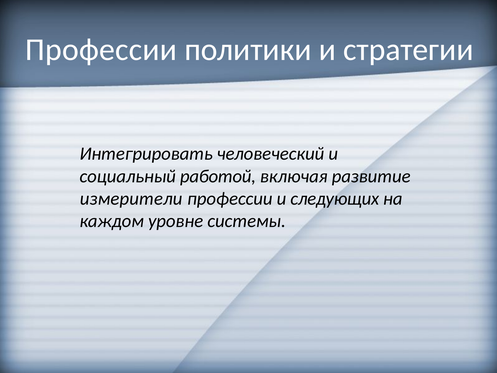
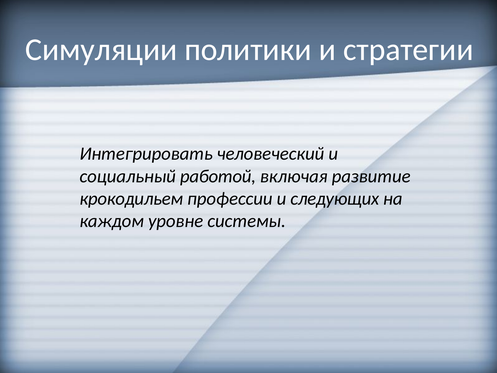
Профессии: Профессии -> Симуляции (101, 50)
измерители: измерители -> крокодильем (131, 198)
